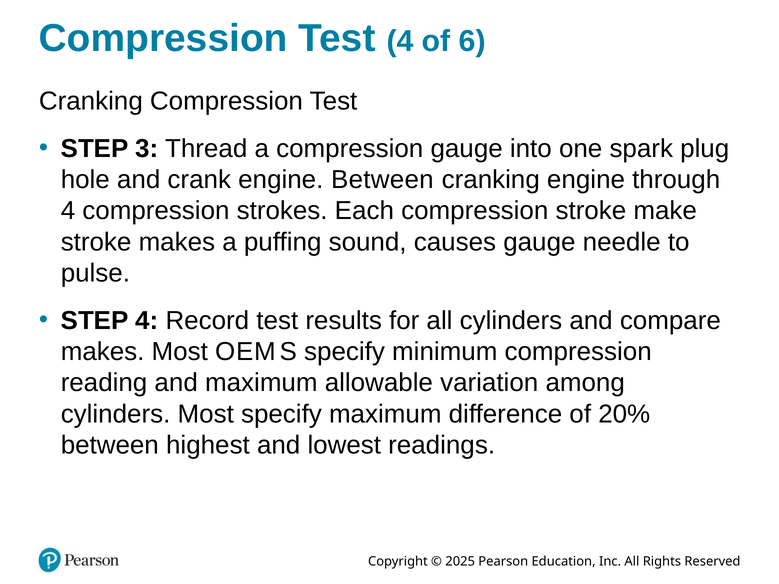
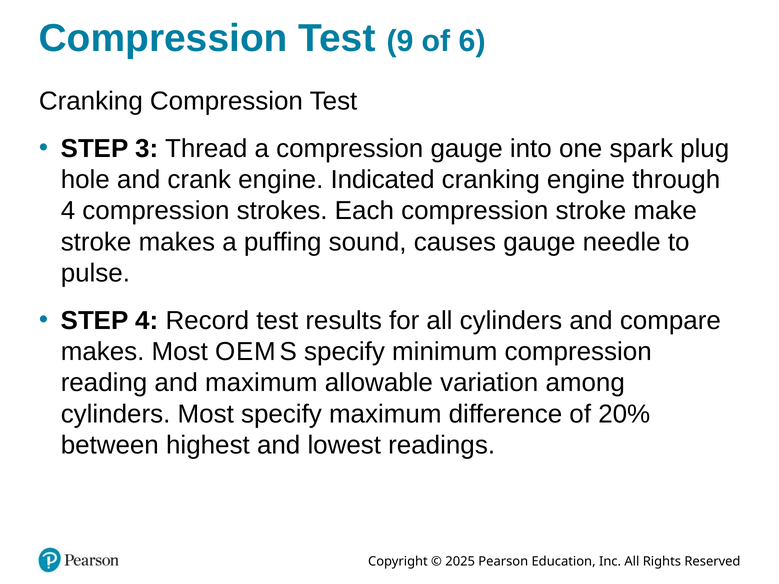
Test 4: 4 -> 9 (400, 41)
engine Between: Between -> Indicated (383, 180)
